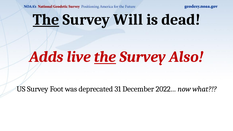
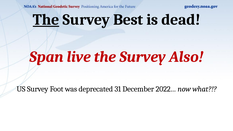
Will: Will -> Best (128, 20)
Adds: Adds -> Span (47, 57)
the underline: present -> none (105, 57)
